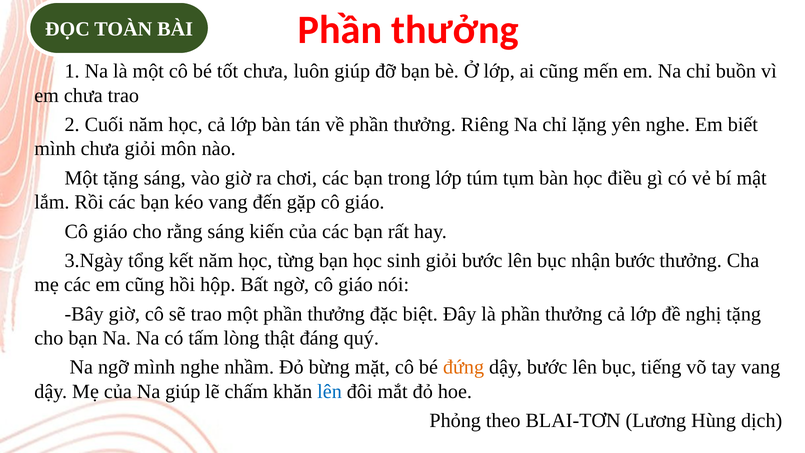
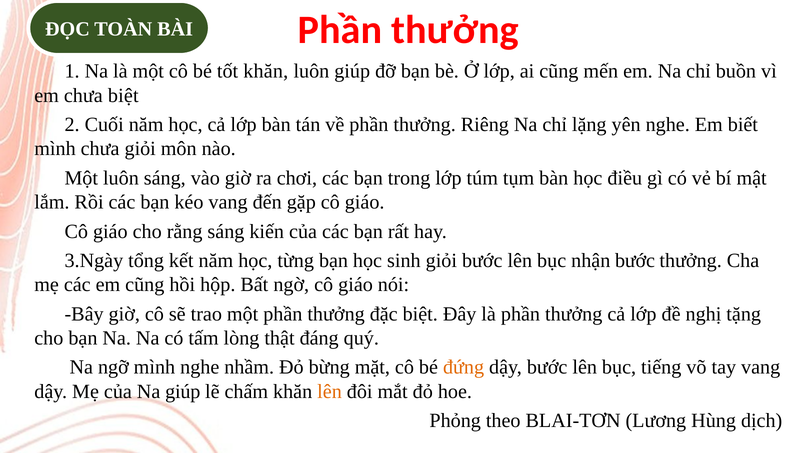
tốt chưa: chưa -> khăn (266, 71)
chưa trao: trao -> biệt (123, 95)
Một tặng: tặng -> luôn (121, 178)
lên colour: blue -> orange (330, 391)
